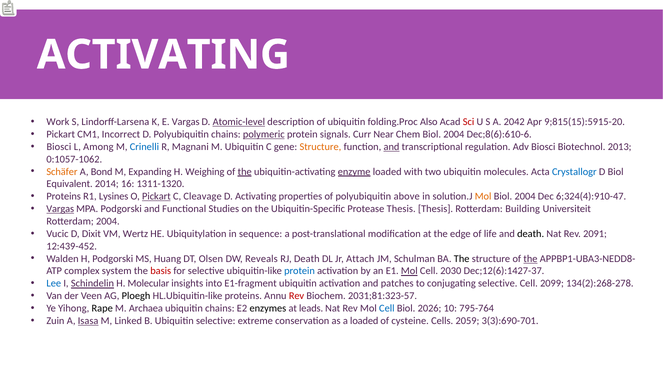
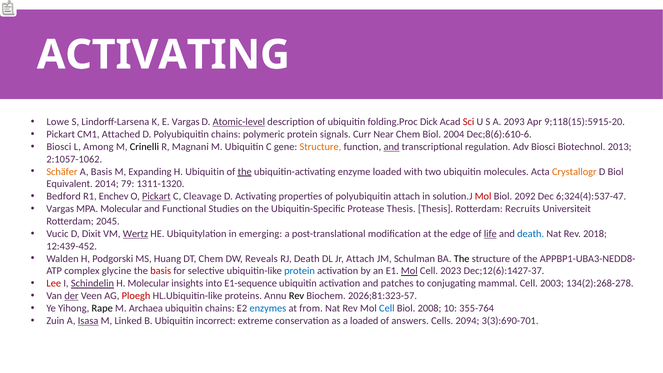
Work: Work -> Lowe (58, 122)
Also: Also -> Dick (429, 122)
2042: 2042 -> 2093 (514, 122)
9;815(15):5915-20: 9;815(15):5915-20 -> 9;118(15):5915-20 (585, 122)
Incorrect: Incorrect -> Attached (121, 134)
polymeric underline: present -> none (264, 134)
Crinelli colour: blue -> black (144, 147)
0:1057-1062: 0:1057-1062 -> 2:1057-1062 (74, 159)
A Bond: Bond -> Basis (102, 172)
H Weighing: Weighing -> Ubiquitin (205, 172)
enzyme underline: present -> none (354, 172)
Crystallogr colour: blue -> orange (574, 172)
16: 16 -> 79 (128, 184)
Proteins: Proteins -> Bedford (64, 196)
Lysines: Lysines -> Enchev (114, 196)
polyubiquitin above: above -> attach (407, 196)
Mol colour: orange -> red (483, 196)
2004: 2004 -> 2092 (525, 196)
6;324(4):910-47: 6;324(4):910-47 -> 6;324(4):537-47 (591, 196)
Vargas underline: present -> none (60, 209)
MPA Podgorski: Podgorski -> Molecular (121, 209)
Building: Building -> Recruits (523, 209)
Rotterdam 2004: 2004 -> 2045 (108, 221)
Wertz underline: none -> present (135, 234)
sequence: sequence -> emerging (261, 234)
life underline: none -> present (490, 234)
death colour: black -> blue (531, 234)
2091: 2091 -> 2018 (595, 234)
DT Olsen: Olsen -> Chem (211, 259)
the underline: present -> none (530, 259)
system: system -> glycine (117, 271)
2030: 2030 -> 2023 (451, 271)
Lee colour: blue -> red (54, 283)
E1-fragment: E1-fragment -> E1-sequence (251, 283)
conjugating selective: selective -> mammal (498, 283)
2099: 2099 -> 2003 (552, 283)
der underline: none -> present (71, 296)
Ploegh colour: black -> red (136, 296)
Rev colour: red -> black (297, 296)
2031;81:323-57: 2031;81:323-57 -> 2026;81:323-57 (383, 296)
enzymes colour: black -> blue (268, 308)
leads: leads -> from (311, 308)
2026: 2026 -> 2008 (430, 308)
795-764: 795-764 -> 355-764 (477, 308)
Ubiquitin selective: selective -> incorrect (216, 321)
cysteine: cysteine -> answers (410, 321)
2059: 2059 -> 2094 (467, 321)
